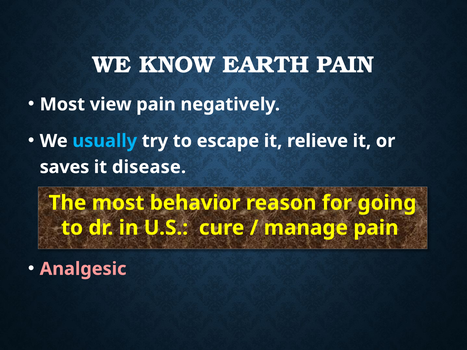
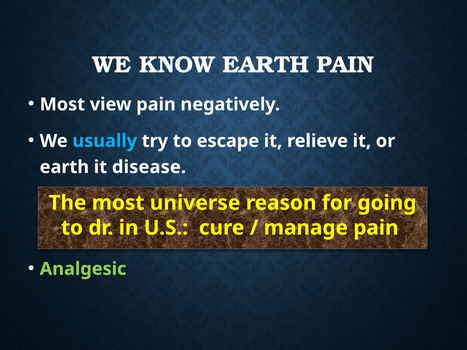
saves: saves -> earth (64, 167)
behavior: behavior -> universe (195, 203)
Analgesic colour: pink -> light green (83, 269)
